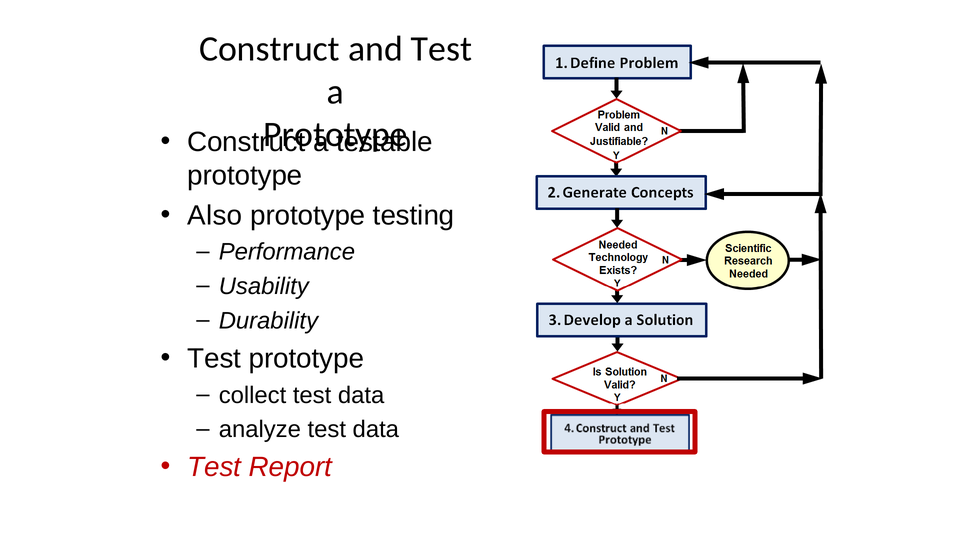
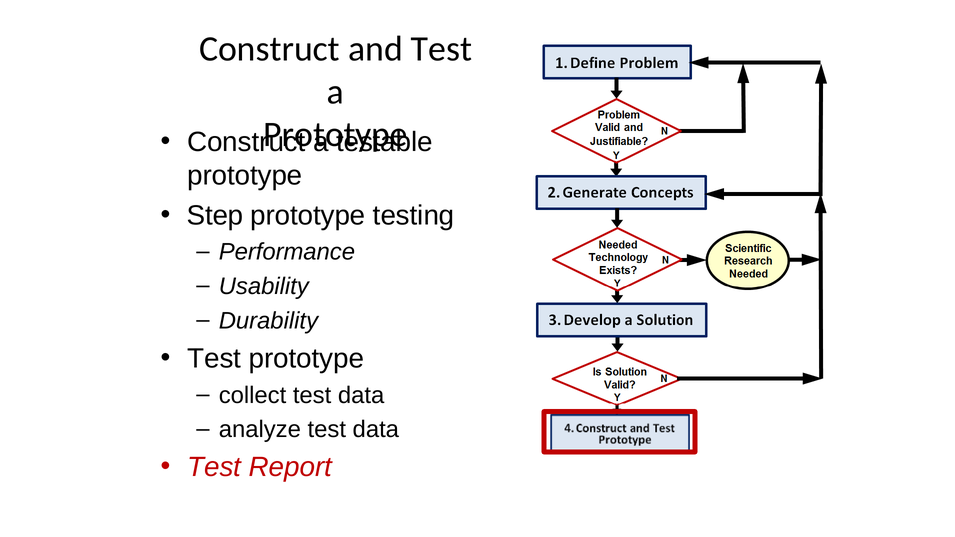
Also: Also -> Step (215, 216)
